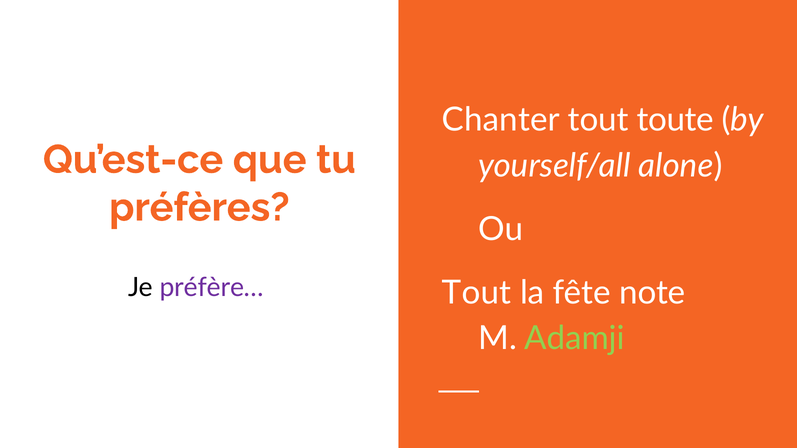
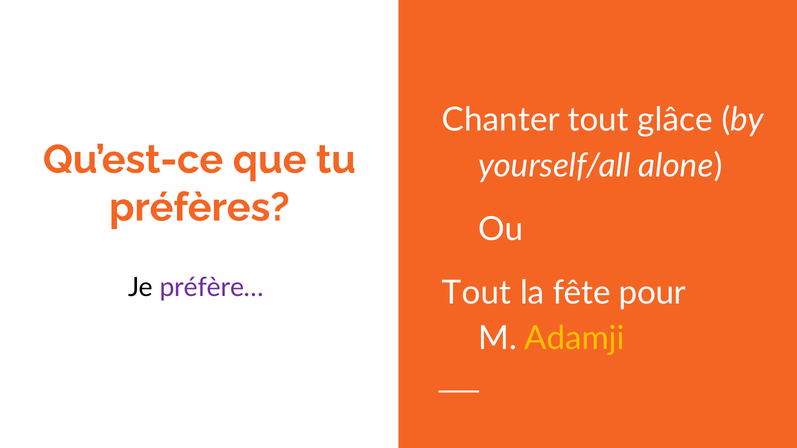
toute: toute -> glâce (675, 120)
note: note -> pour (652, 293)
Adamji colour: light green -> yellow (575, 339)
